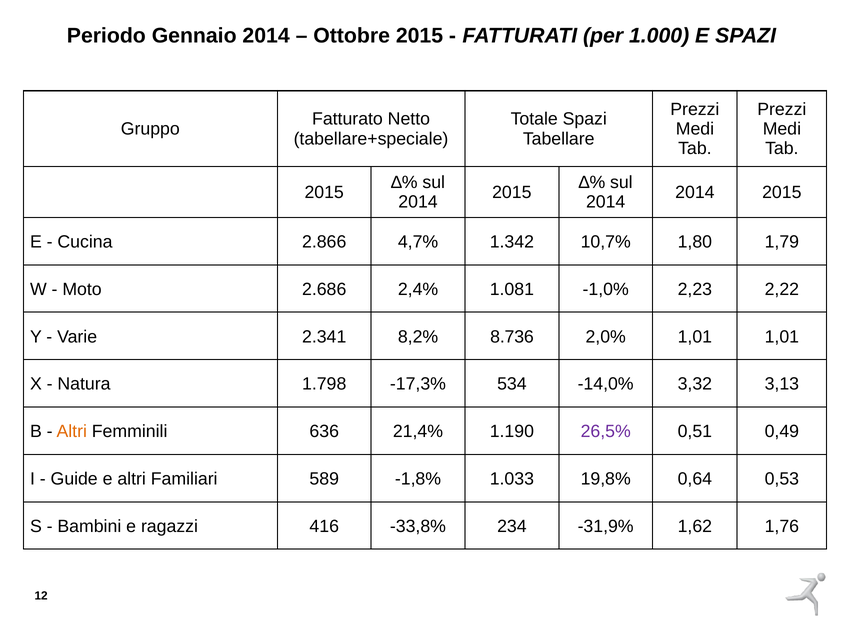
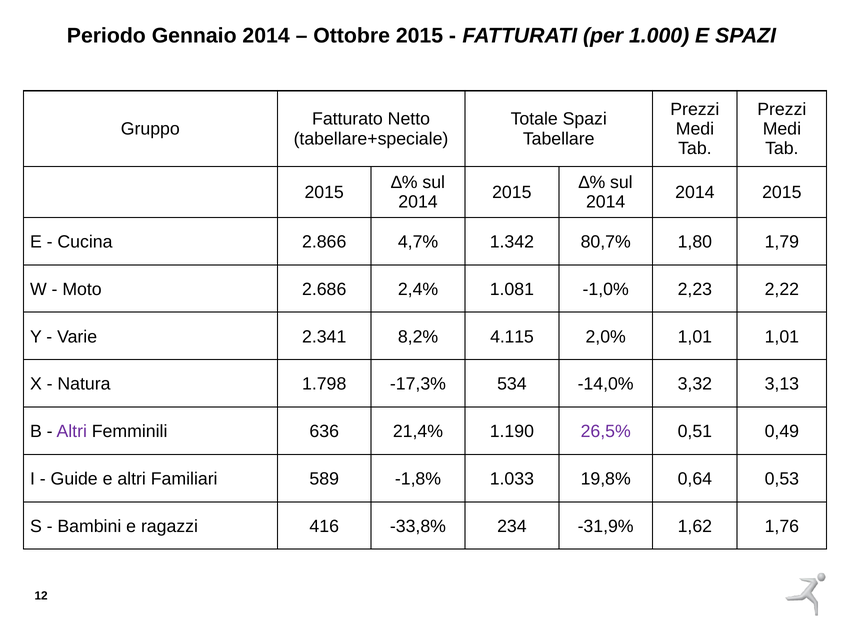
10,7%: 10,7% -> 80,7% (606, 242)
8.736: 8.736 -> 4.115 (512, 337)
Altri colour: orange -> purple (72, 432)
